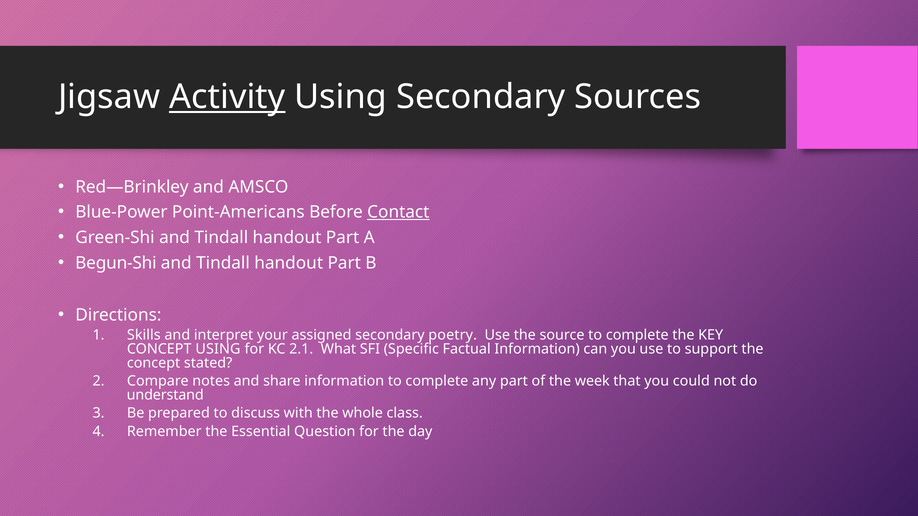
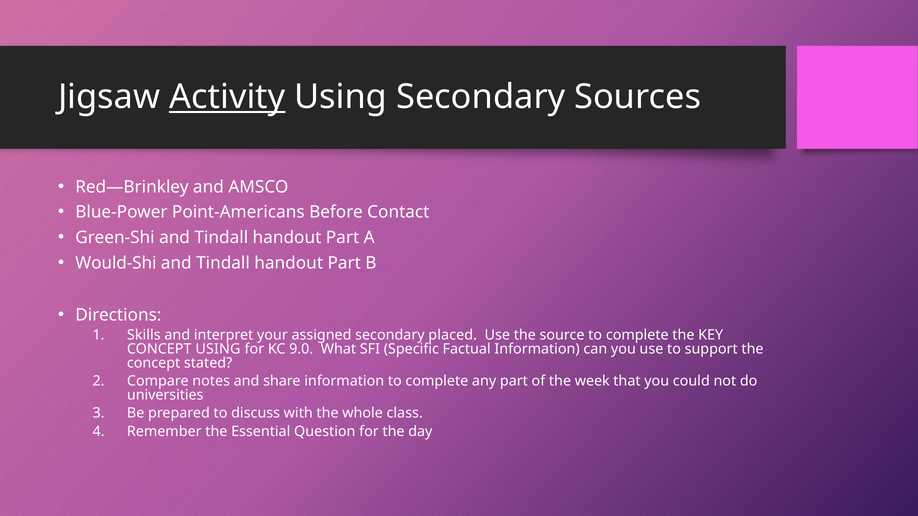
Contact underline: present -> none (398, 212)
Begun-Shi: Begun-Shi -> Would-Shi (116, 263)
poetry: poetry -> placed (453, 335)
2.1: 2.1 -> 9.0 (301, 349)
understand: understand -> universities (165, 395)
